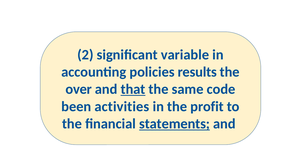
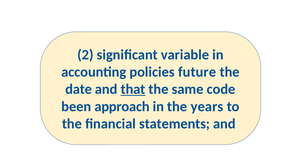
results: results -> future (197, 72)
over: over -> date (79, 89)
activities: activities -> approach (122, 107)
profit: profit -> years (207, 107)
statements underline: present -> none (175, 124)
